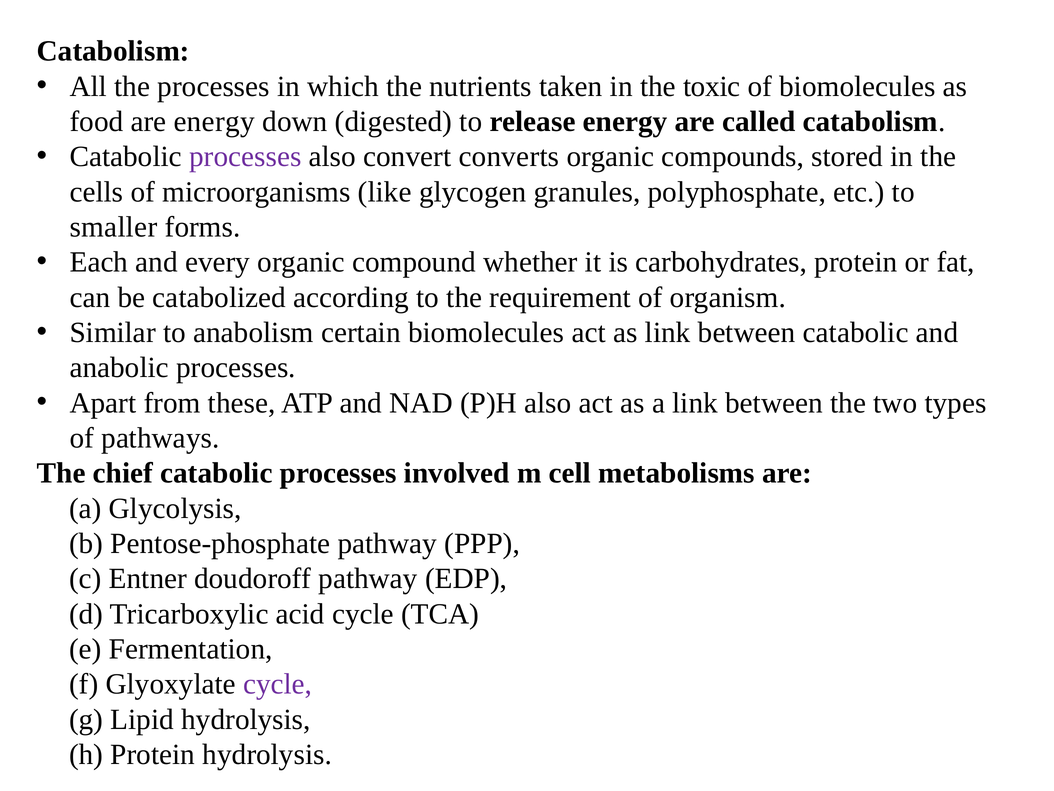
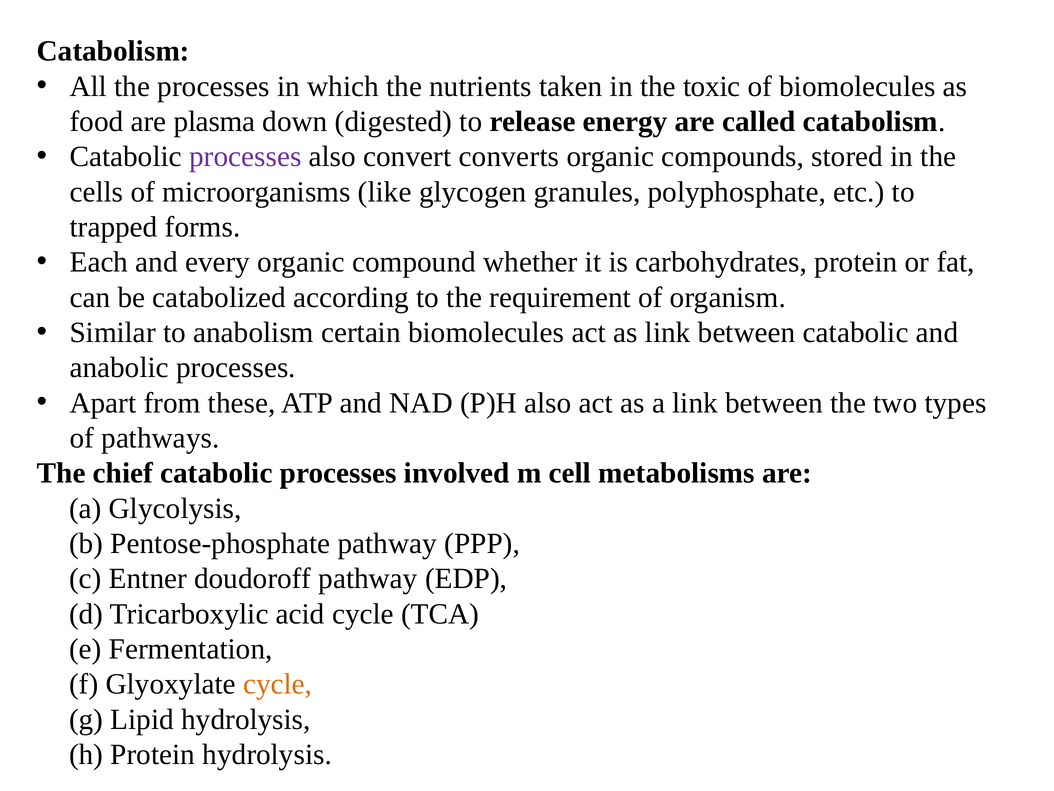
are energy: energy -> plasma (215, 121)
smaller: smaller -> trapped (114, 227)
cycle colour: purple -> orange (278, 684)
